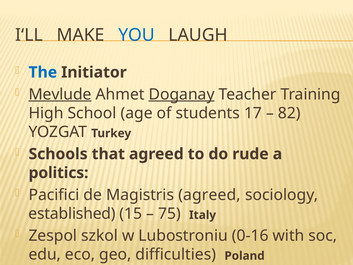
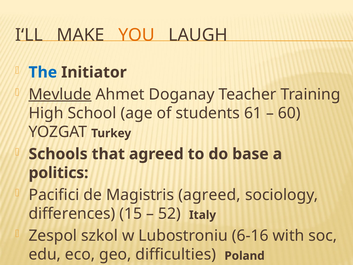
YOU colour: blue -> orange (136, 35)
Doganay underline: present -> none (182, 94)
17: 17 -> 61 (253, 113)
82: 82 -> 60 (289, 113)
rude: rude -> base (250, 154)
established: established -> differences (72, 214)
75: 75 -> 52 (169, 214)
0-16: 0-16 -> 6-16 (250, 235)
